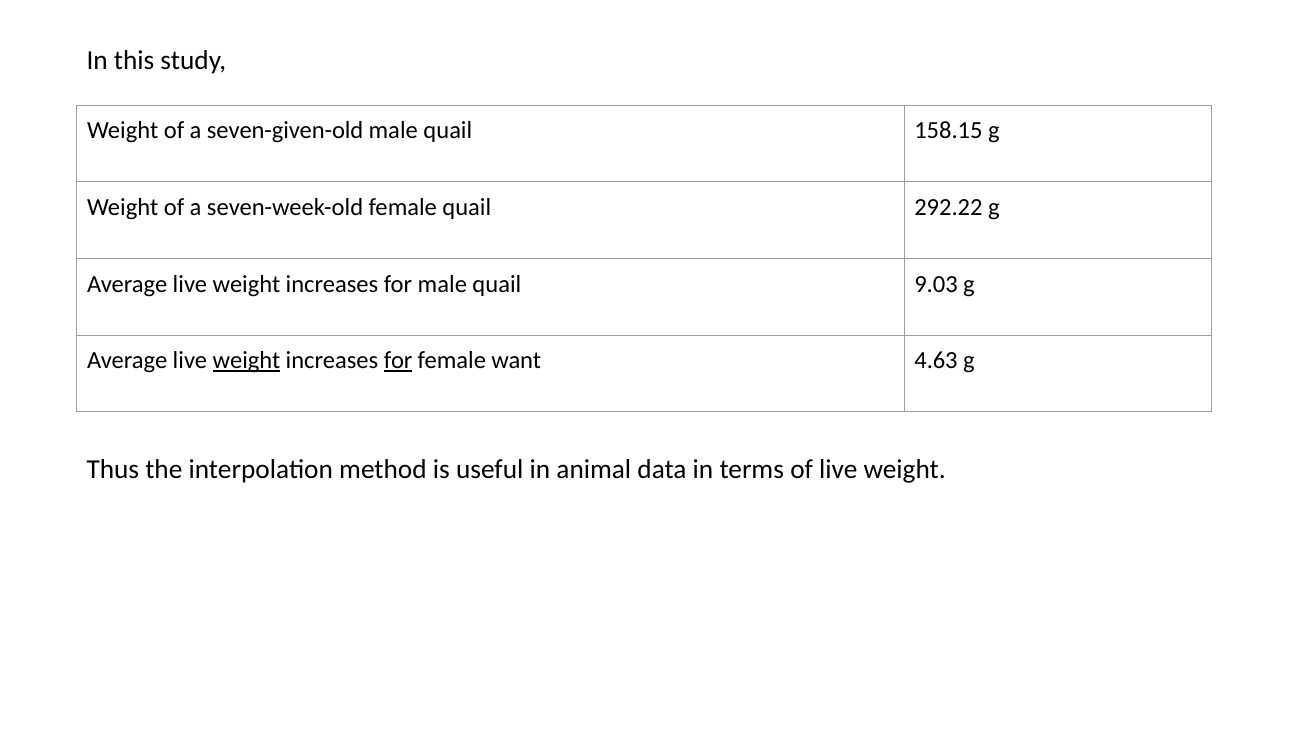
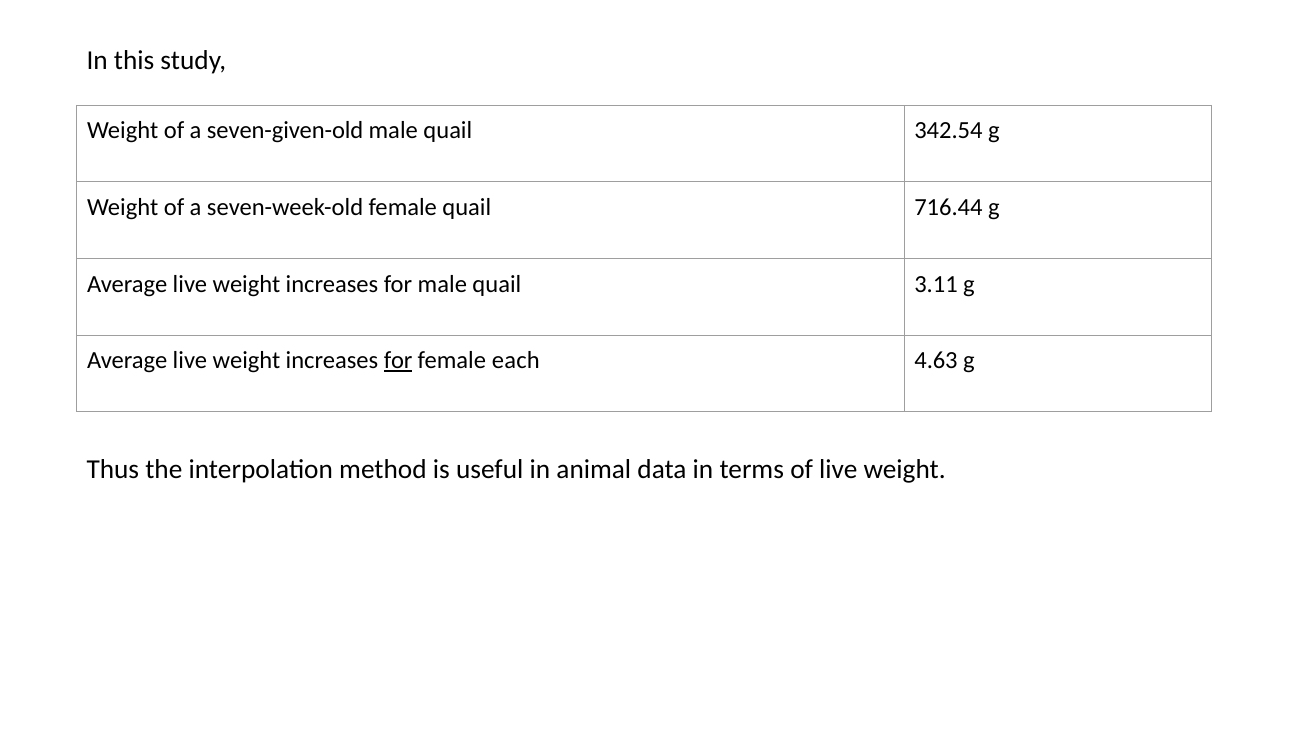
158.15: 158.15 -> 342.54 (948, 131)
292.22: 292.22 -> 716.44 (948, 207)
9.03: 9.03 -> 3.11 (936, 284)
weight underline: present -> none (246, 361)
want: want -> each (516, 361)
